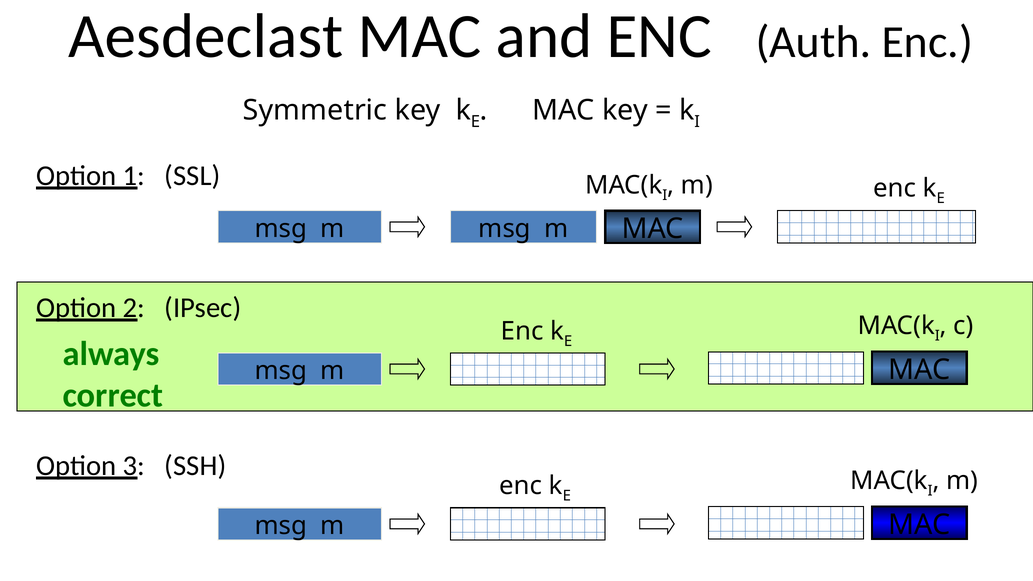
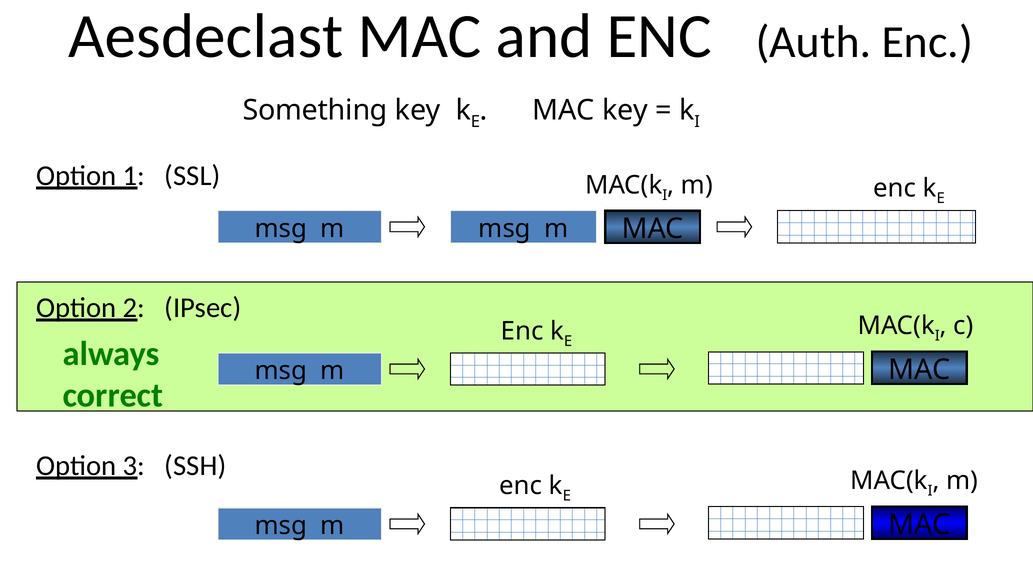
Symmetric: Symmetric -> Something (315, 111)
